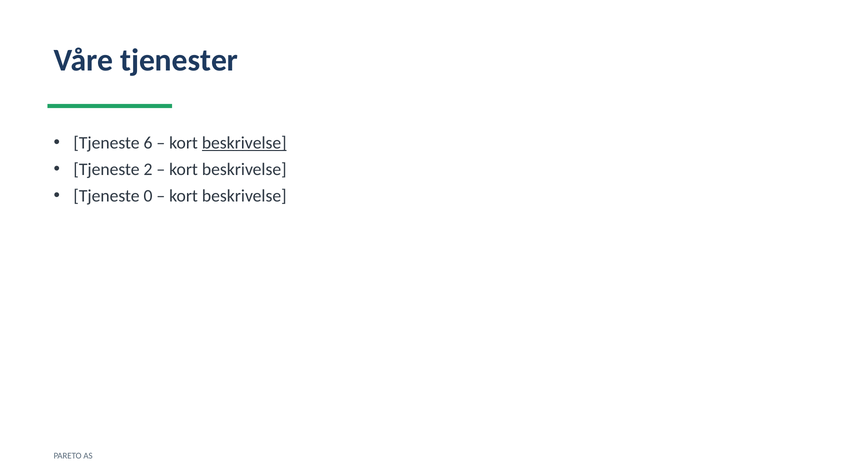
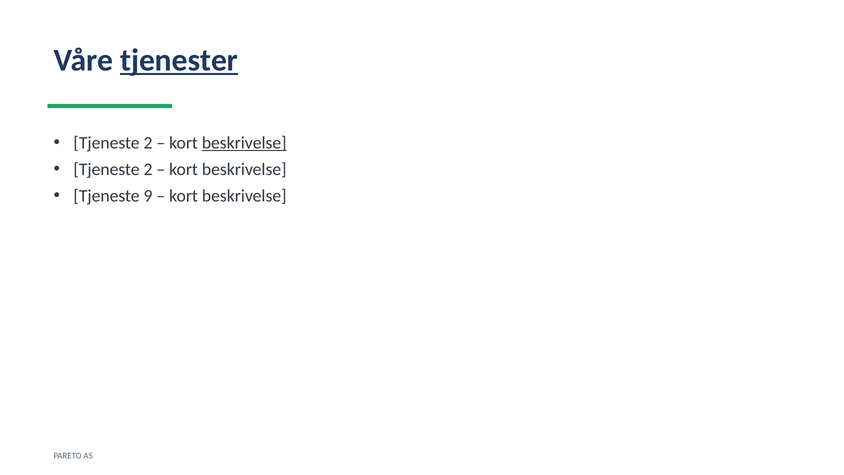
tjenester underline: none -> present (179, 60)
6: 6 -> 2 (148, 143)
0: 0 -> 9 (148, 196)
